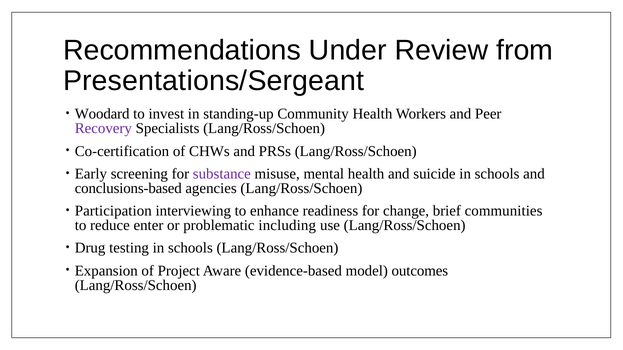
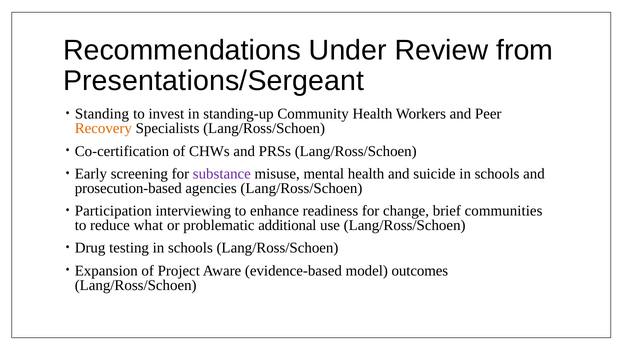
Woodard: Woodard -> Standing (102, 114)
Recovery colour: purple -> orange (103, 129)
conclusions-based: conclusions-based -> prosecution-based (128, 188)
enter: enter -> what (148, 226)
including: including -> additional (287, 226)
